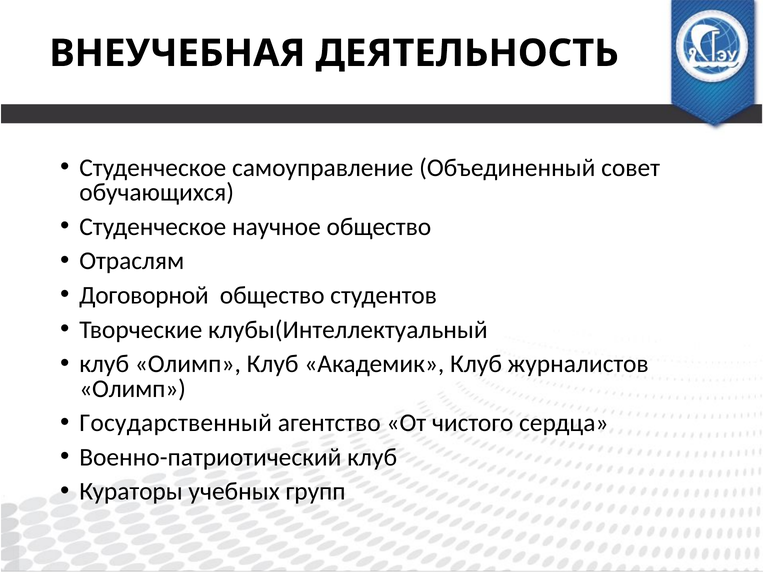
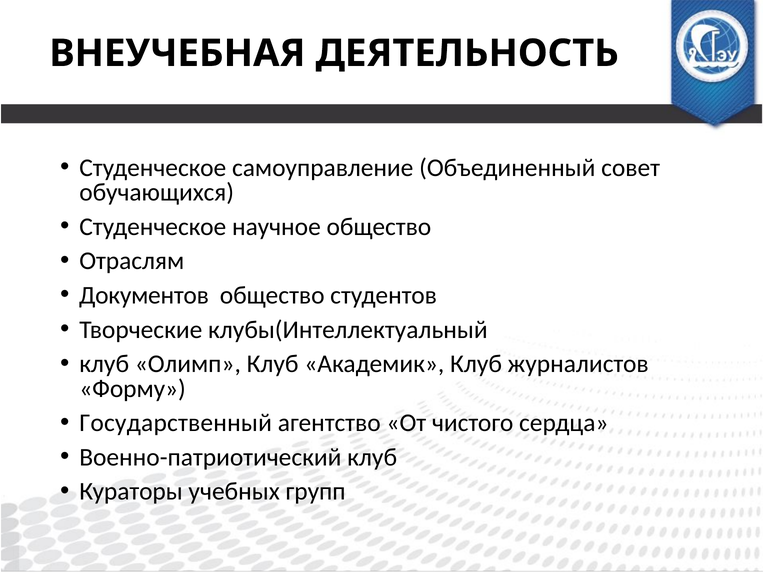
Договорной: Договорной -> Документов (144, 295)
Олимп: Олимп -> Форму (133, 389)
